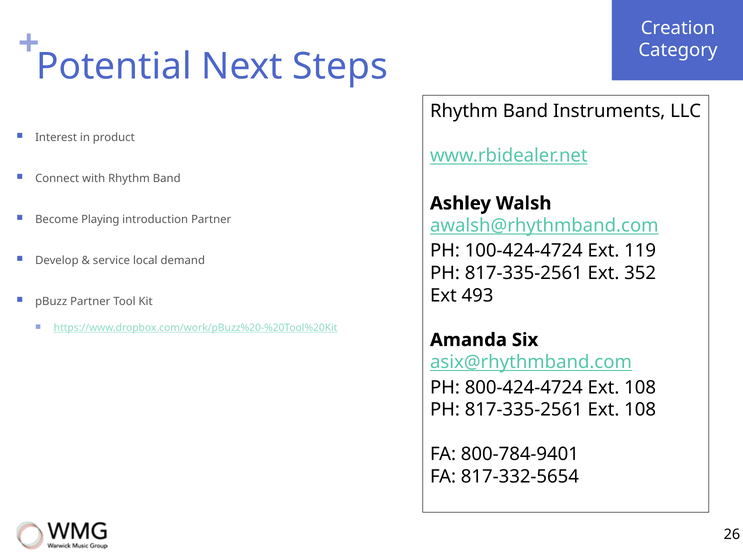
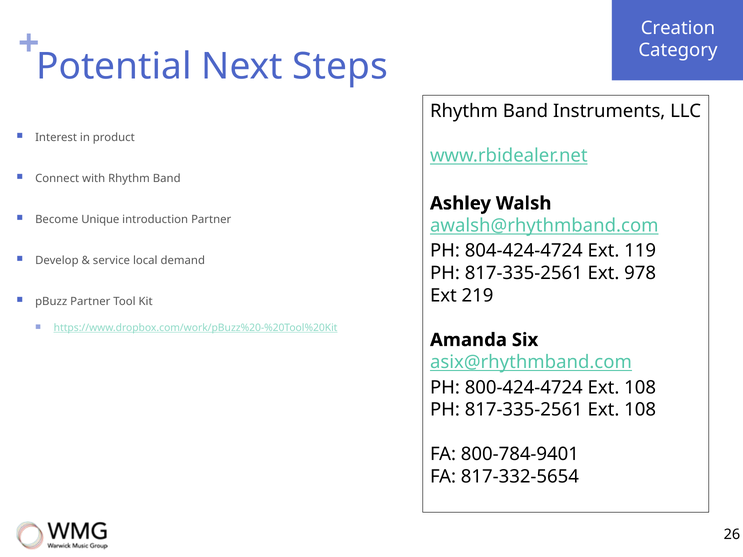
Playing: Playing -> Unique (100, 220)
100-424-4724: 100-424-4724 -> 804-424-4724 (524, 251)
352: 352 -> 978 (640, 273)
493: 493 -> 219 (478, 296)
